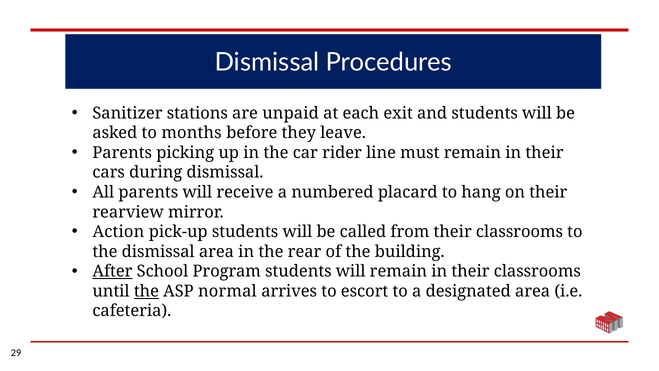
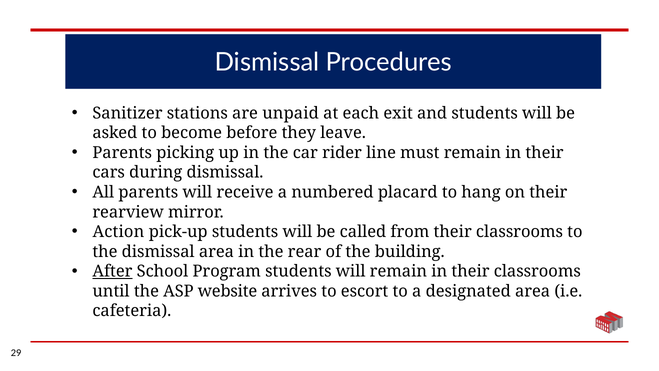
months: months -> become (192, 133)
the underline: present -> none (146, 291)
normal: normal -> website (228, 291)
